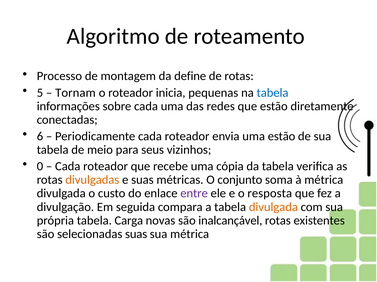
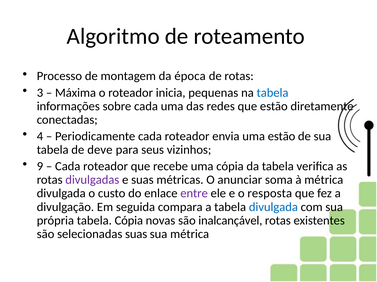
define: define -> época (190, 76)
5: 5 -> 3 (40, 93)
Tornam: Tornam -> Máxima (76, 93)
6: 6 -> 4 (40, 137)
meio: meio -> deve (100, 150)
0: 0 -> 9 (40, 167)
divulgadas colour: orange -> purple (92, 180)
conjunto: conjunto -> anunciar (240, 180)
divulgada colour: orange -> blue (273, 207)
tabela Carga: Carga -> Cópia (129, 221)
